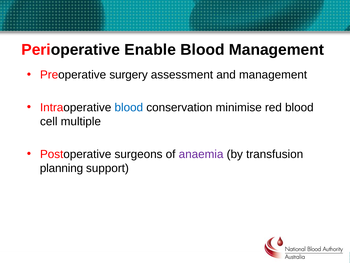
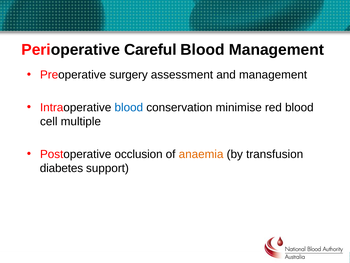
Enable: Enable -> Careful (150, 50)
surgeons: surgeons -> occlusion (139, 154)
anaemia colour: purple -> orange (201, 154)
planning: planning -> diabetes (61, 168)
